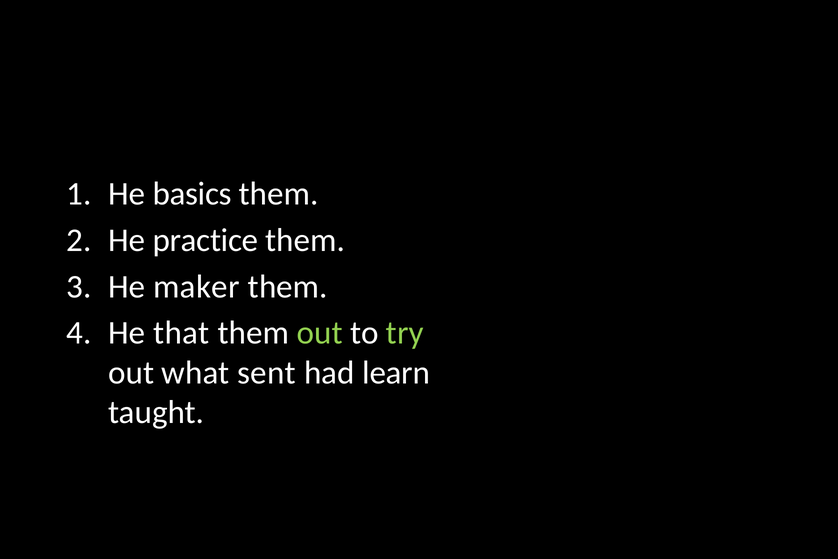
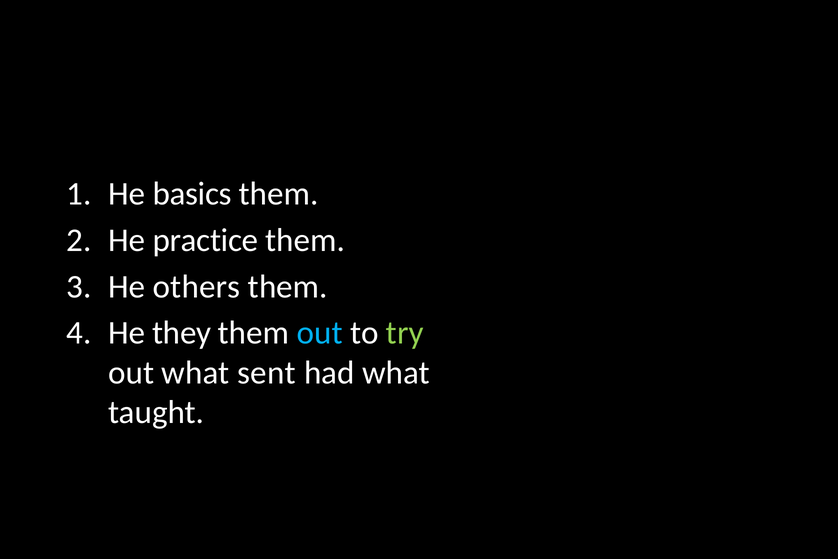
maker: maker -> others (196, 286)
that: that -> they (182, 333)
out colour: light green -> light blue (320, 333)
had learn: learn -> what (396, 373)
